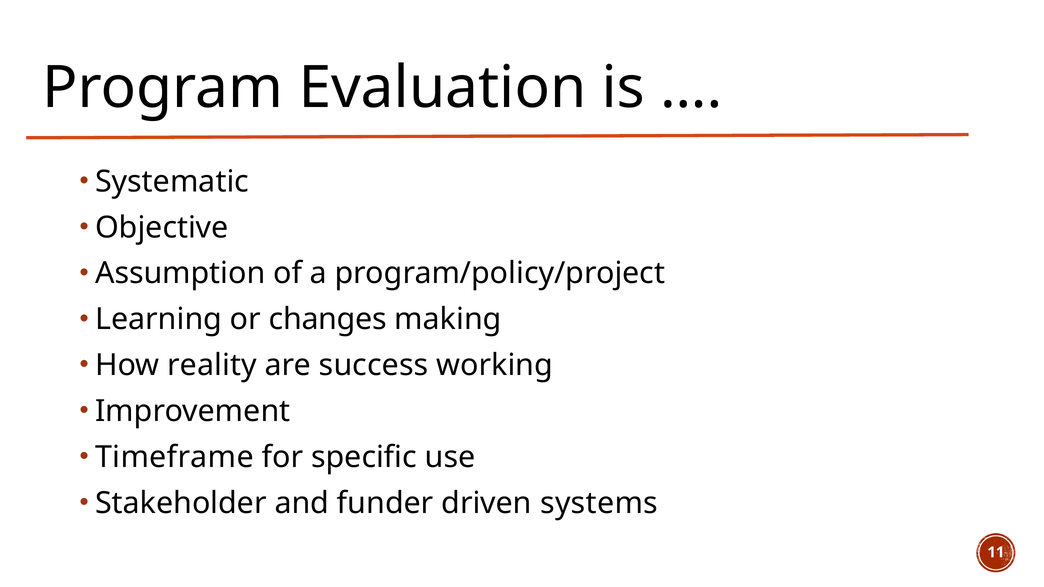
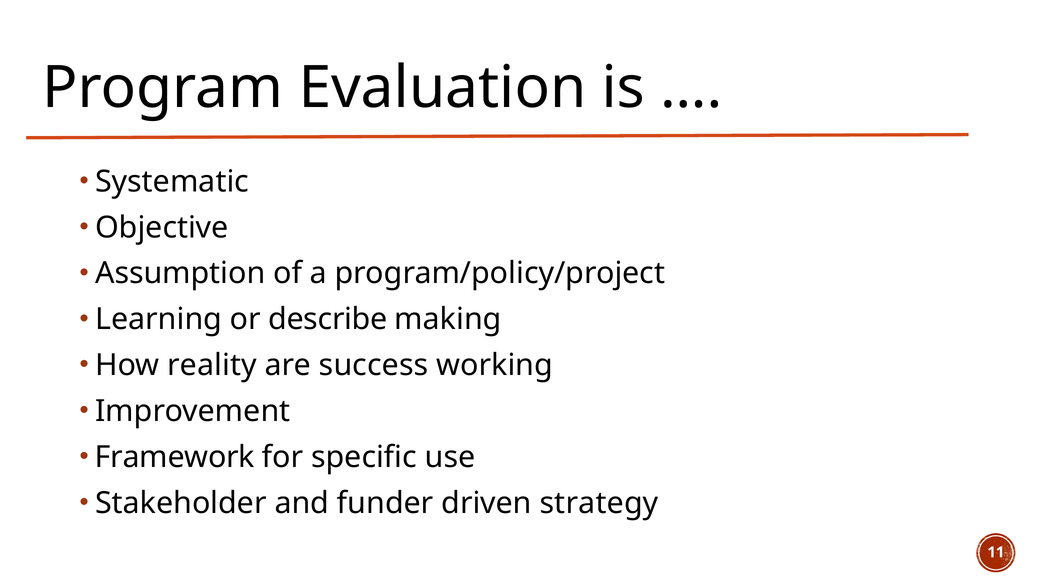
changes: changes -> describe (328, 319)
Timeframe: Timeframe -> Framework (175, 457)
systems: systems -> strategy (599, 503)
